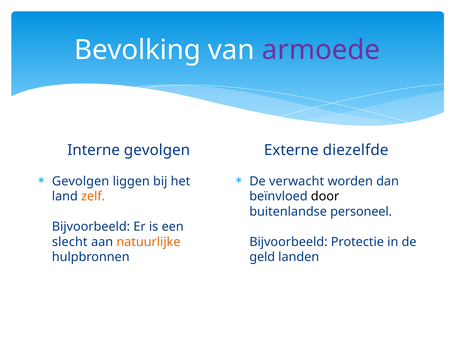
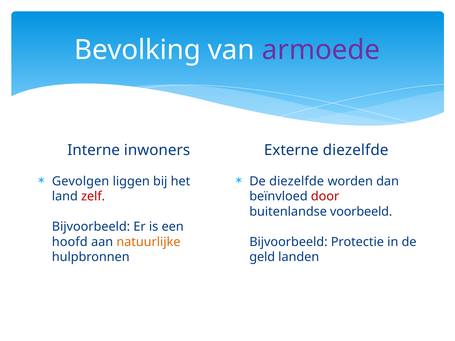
Interne gevolgen: gevolgen -> inwoners (157, 150)
De verwacht: verwacht -> diezelfde (297, 181)
zelf colour: orange -> red (93, 197)
door colour: black -> red (325, 197)
personeel: personeel -> voorbeeld (361, 212)
slecht: slecht -> hoofd (70, 242)
